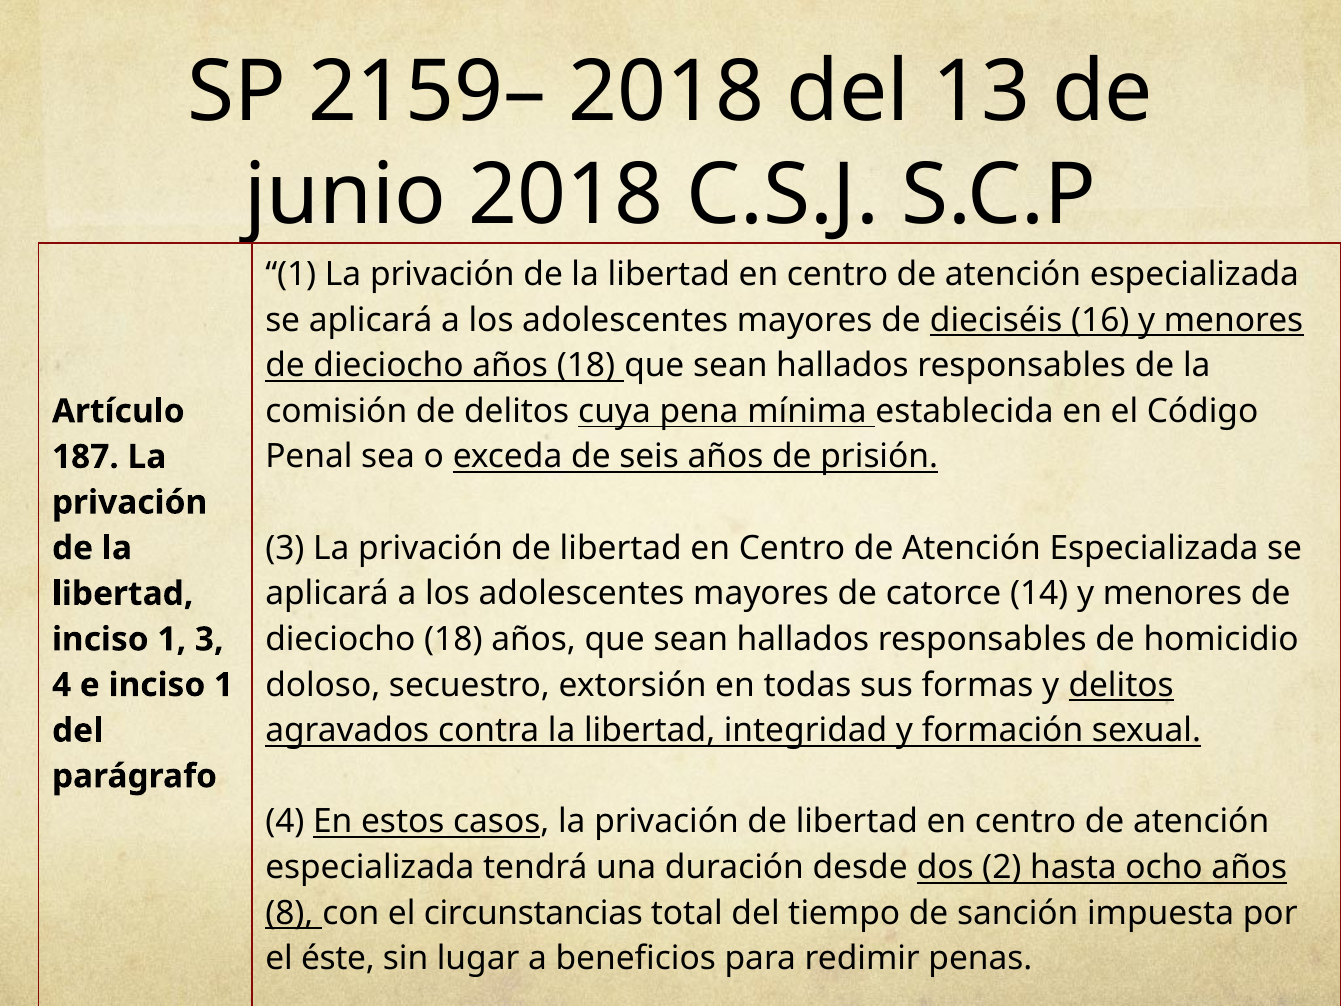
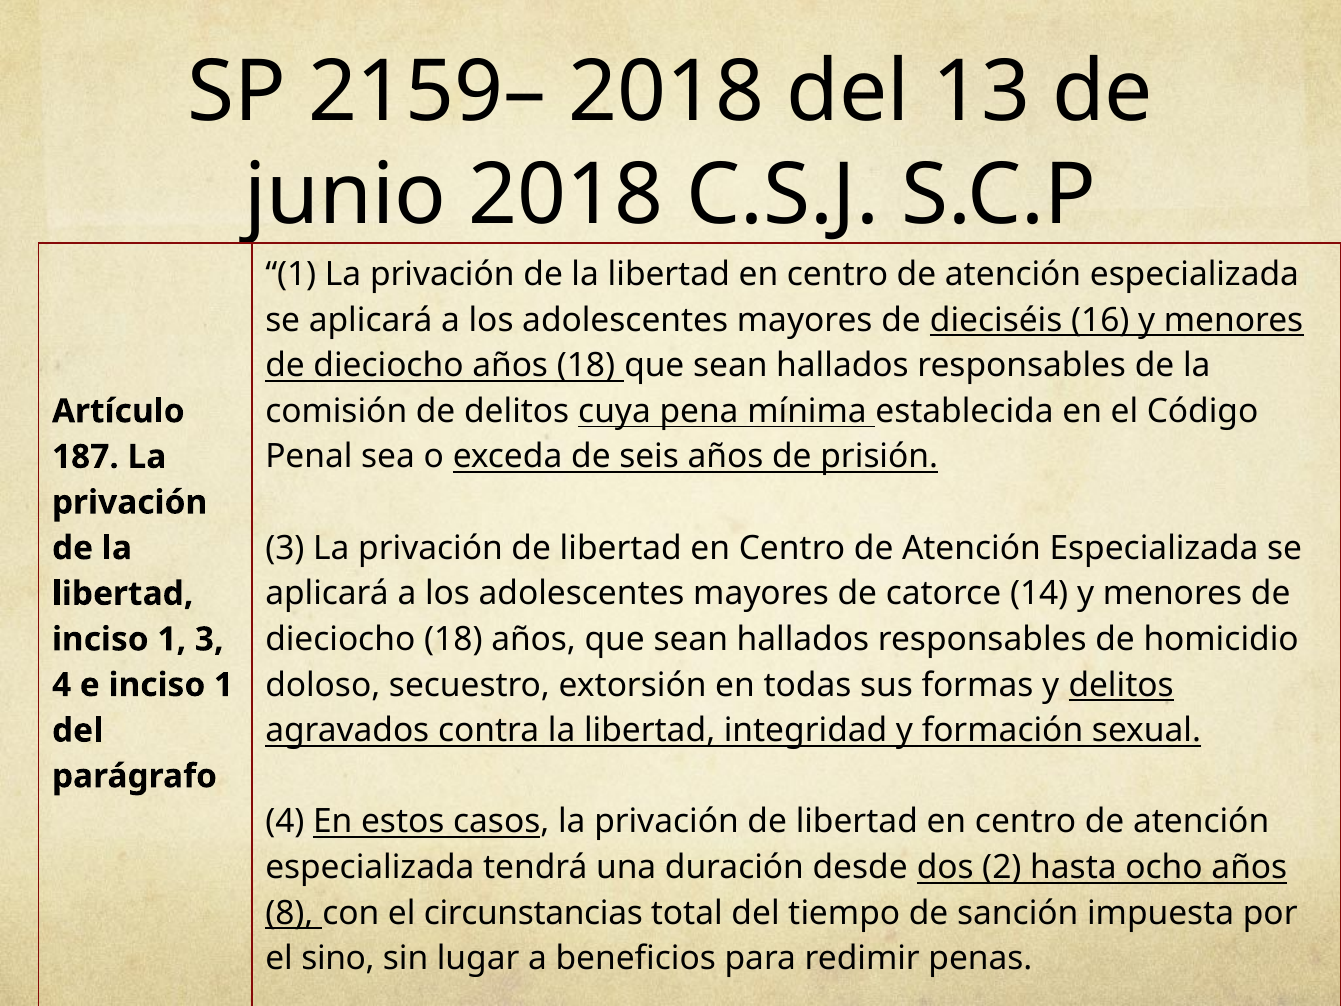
éste: éste -> sino (338, 959)
